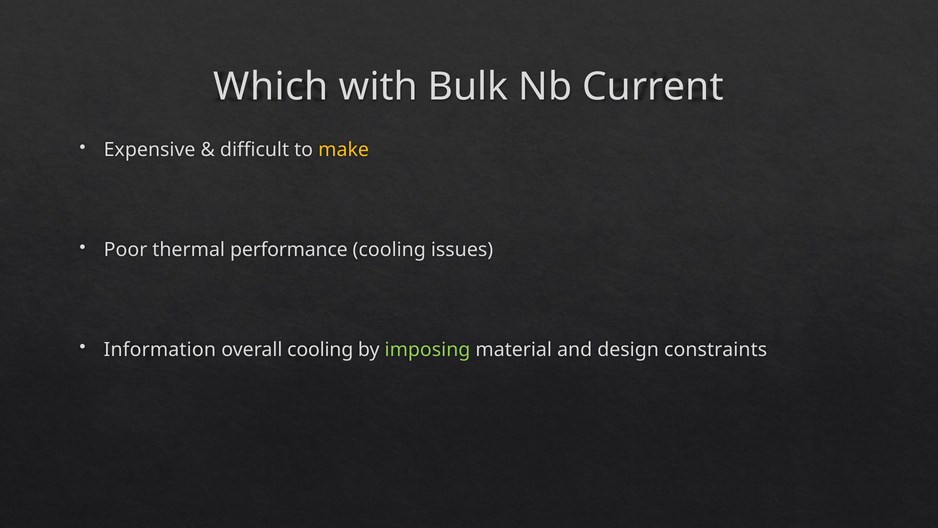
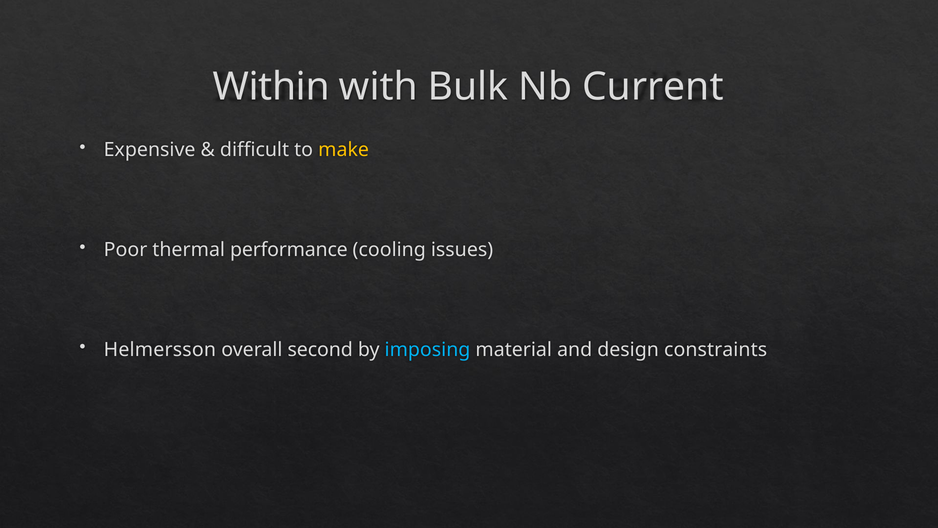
Which: Which -> Within (271, 87)
Information: Information -> Helmersson (160, 349)
overall cooling: cooling -> second (320, 349)
imposing colour: light green -> light blue (427, 349)
